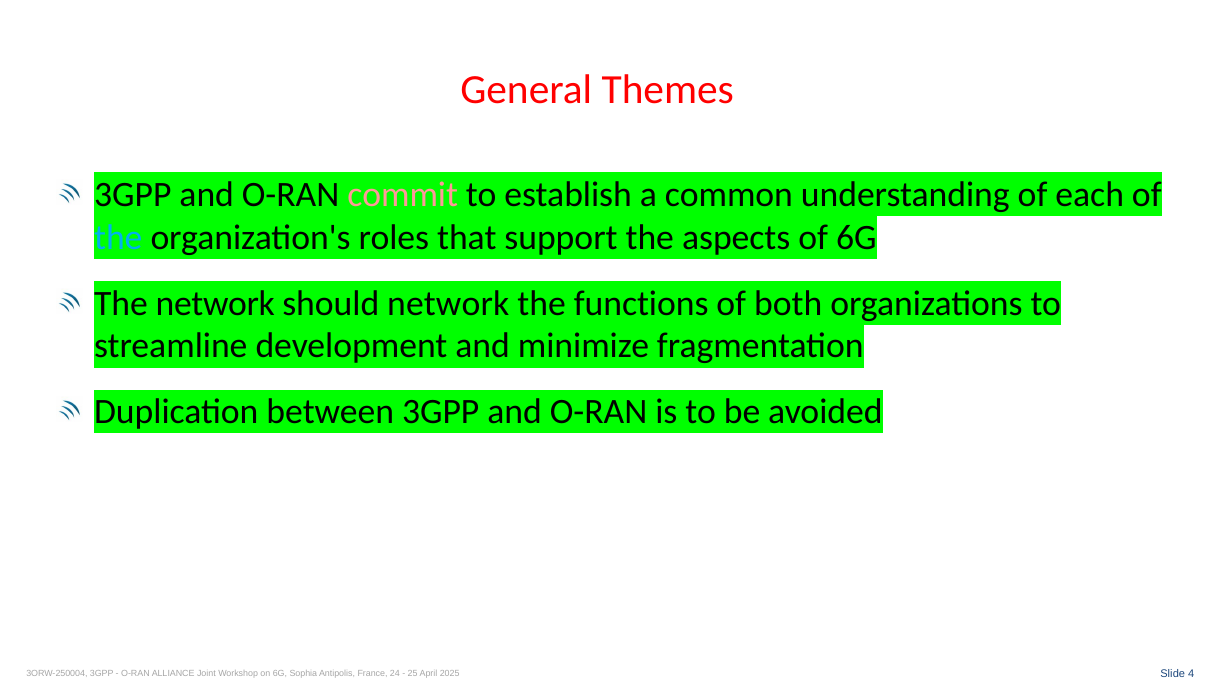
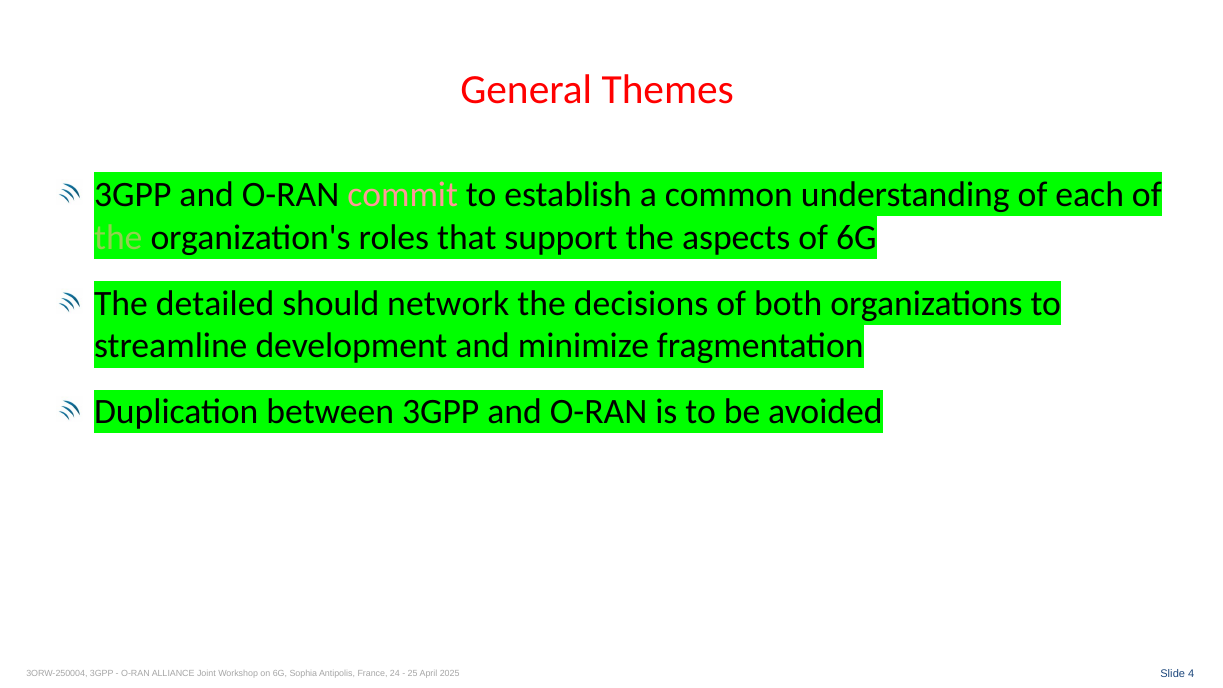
the colour: light blue -> light green (118, 238)
The network: network -> detailed (215, 303)
functions: functions -> decisions (641, 303)
